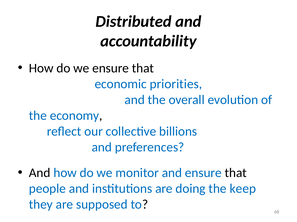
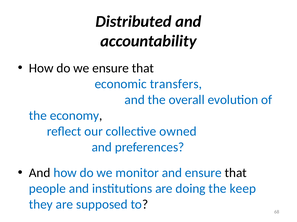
priorities: priorities -> transfers (176, 84)
billions: billions -> owned (178, 132)
